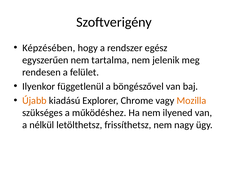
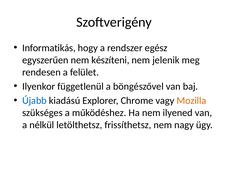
Képzésében: Képzésében -> Informatikás (49, 48)
tartalma: tartalma -> készíteni (110, 60)
Újabb colour: orange -> blue (34, 101)
